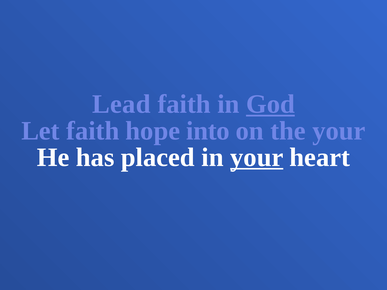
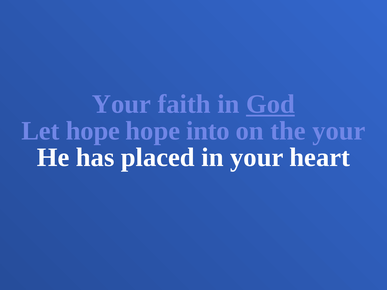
Lead: Lead -> Your (121, 104)
Let faith: faith -> hope (93, 131)
your underline: present -> none (257, 157)
